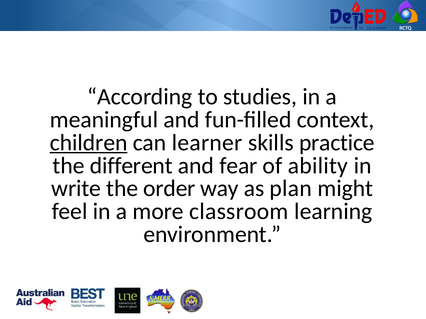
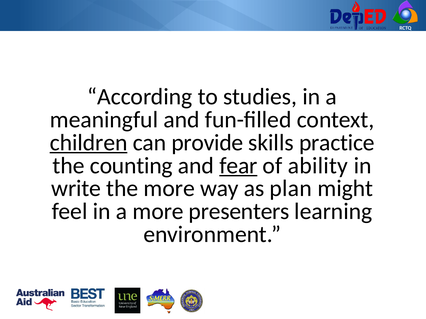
learner: learner -> provide (207, 143)
different: different -> counting (131, 166)
fear underline: none -> present (238, 166)
the order: order -> more (169, 189)
classroom: classroom -> presenters (239, 212)
